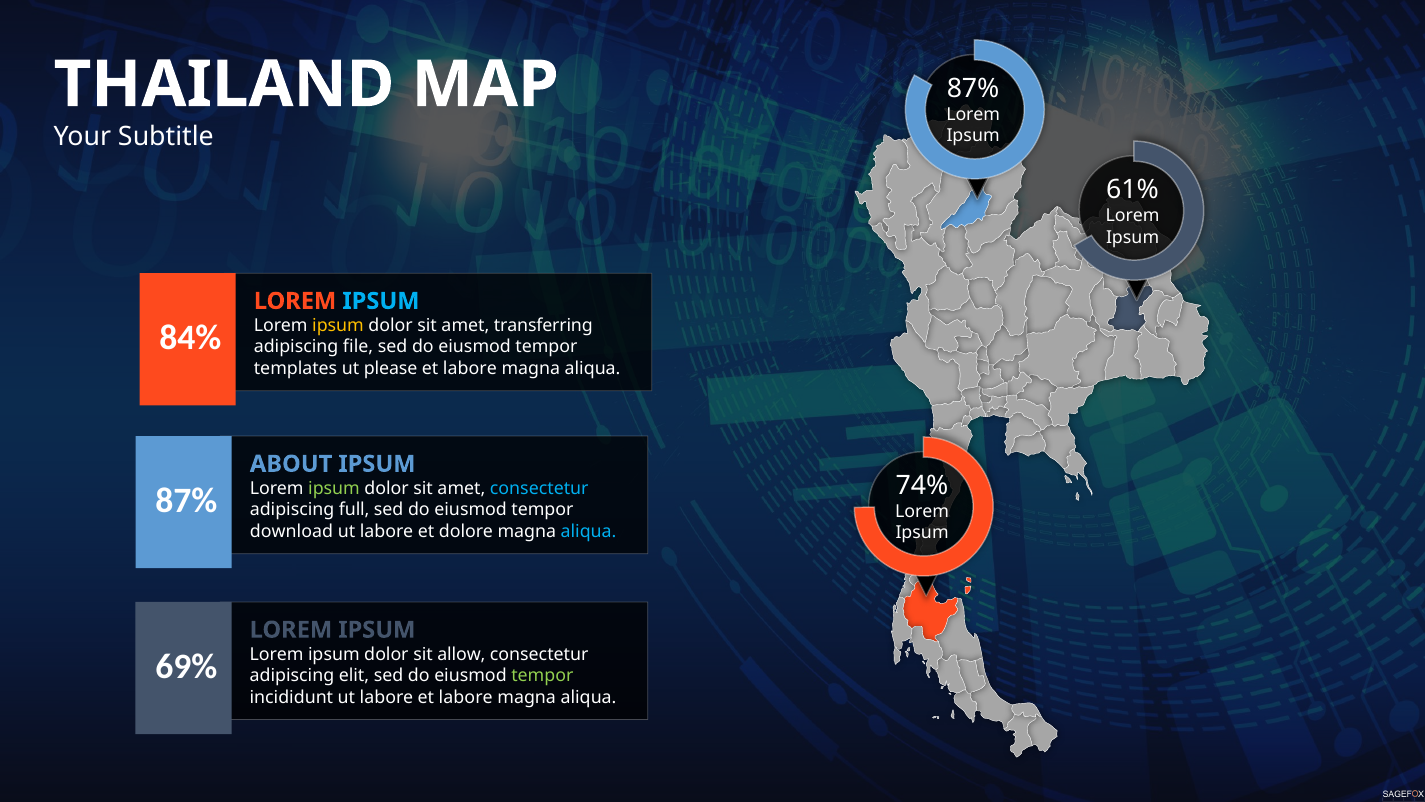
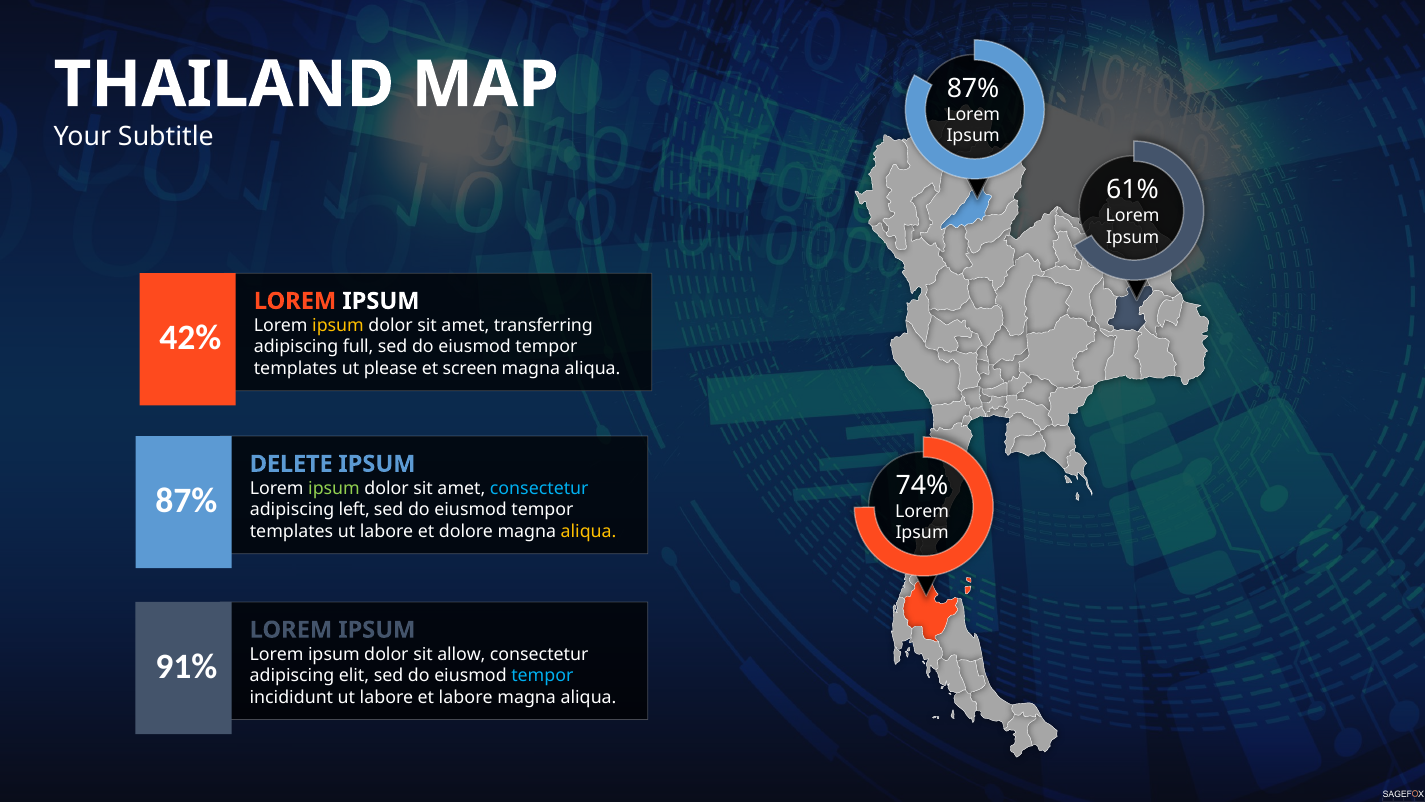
IPSUM colour: light blue -> white (381, 301)
84%: 84% -> 42% (190, 338)
file: file -> full (358, 347)
labore: labore -> screen (470, 368)
ABOUT: ABOUT -> DELETE (291, 464)
full: full -> left (354, 510)
download: download -> templates (292, 531)
aliqua colour: light blue -> yellow (589, 531)
69%: 69% -> 91% (186, 667)
tempor colour: light green -> light blue (542, 675)
